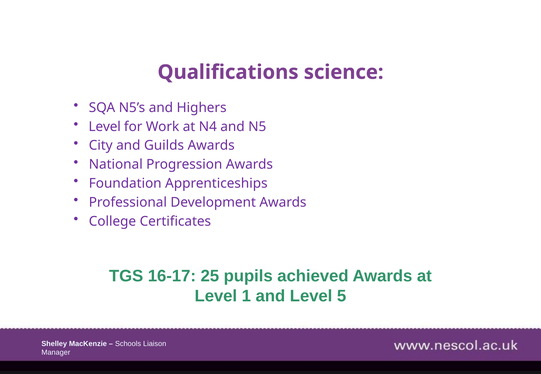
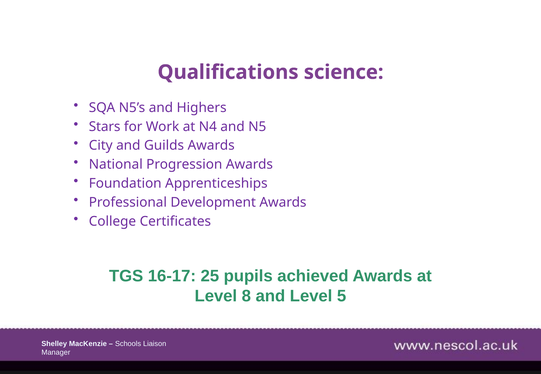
Level: Level -> Stars (105, 127)
1: 1 -> 8 (246, 296)
